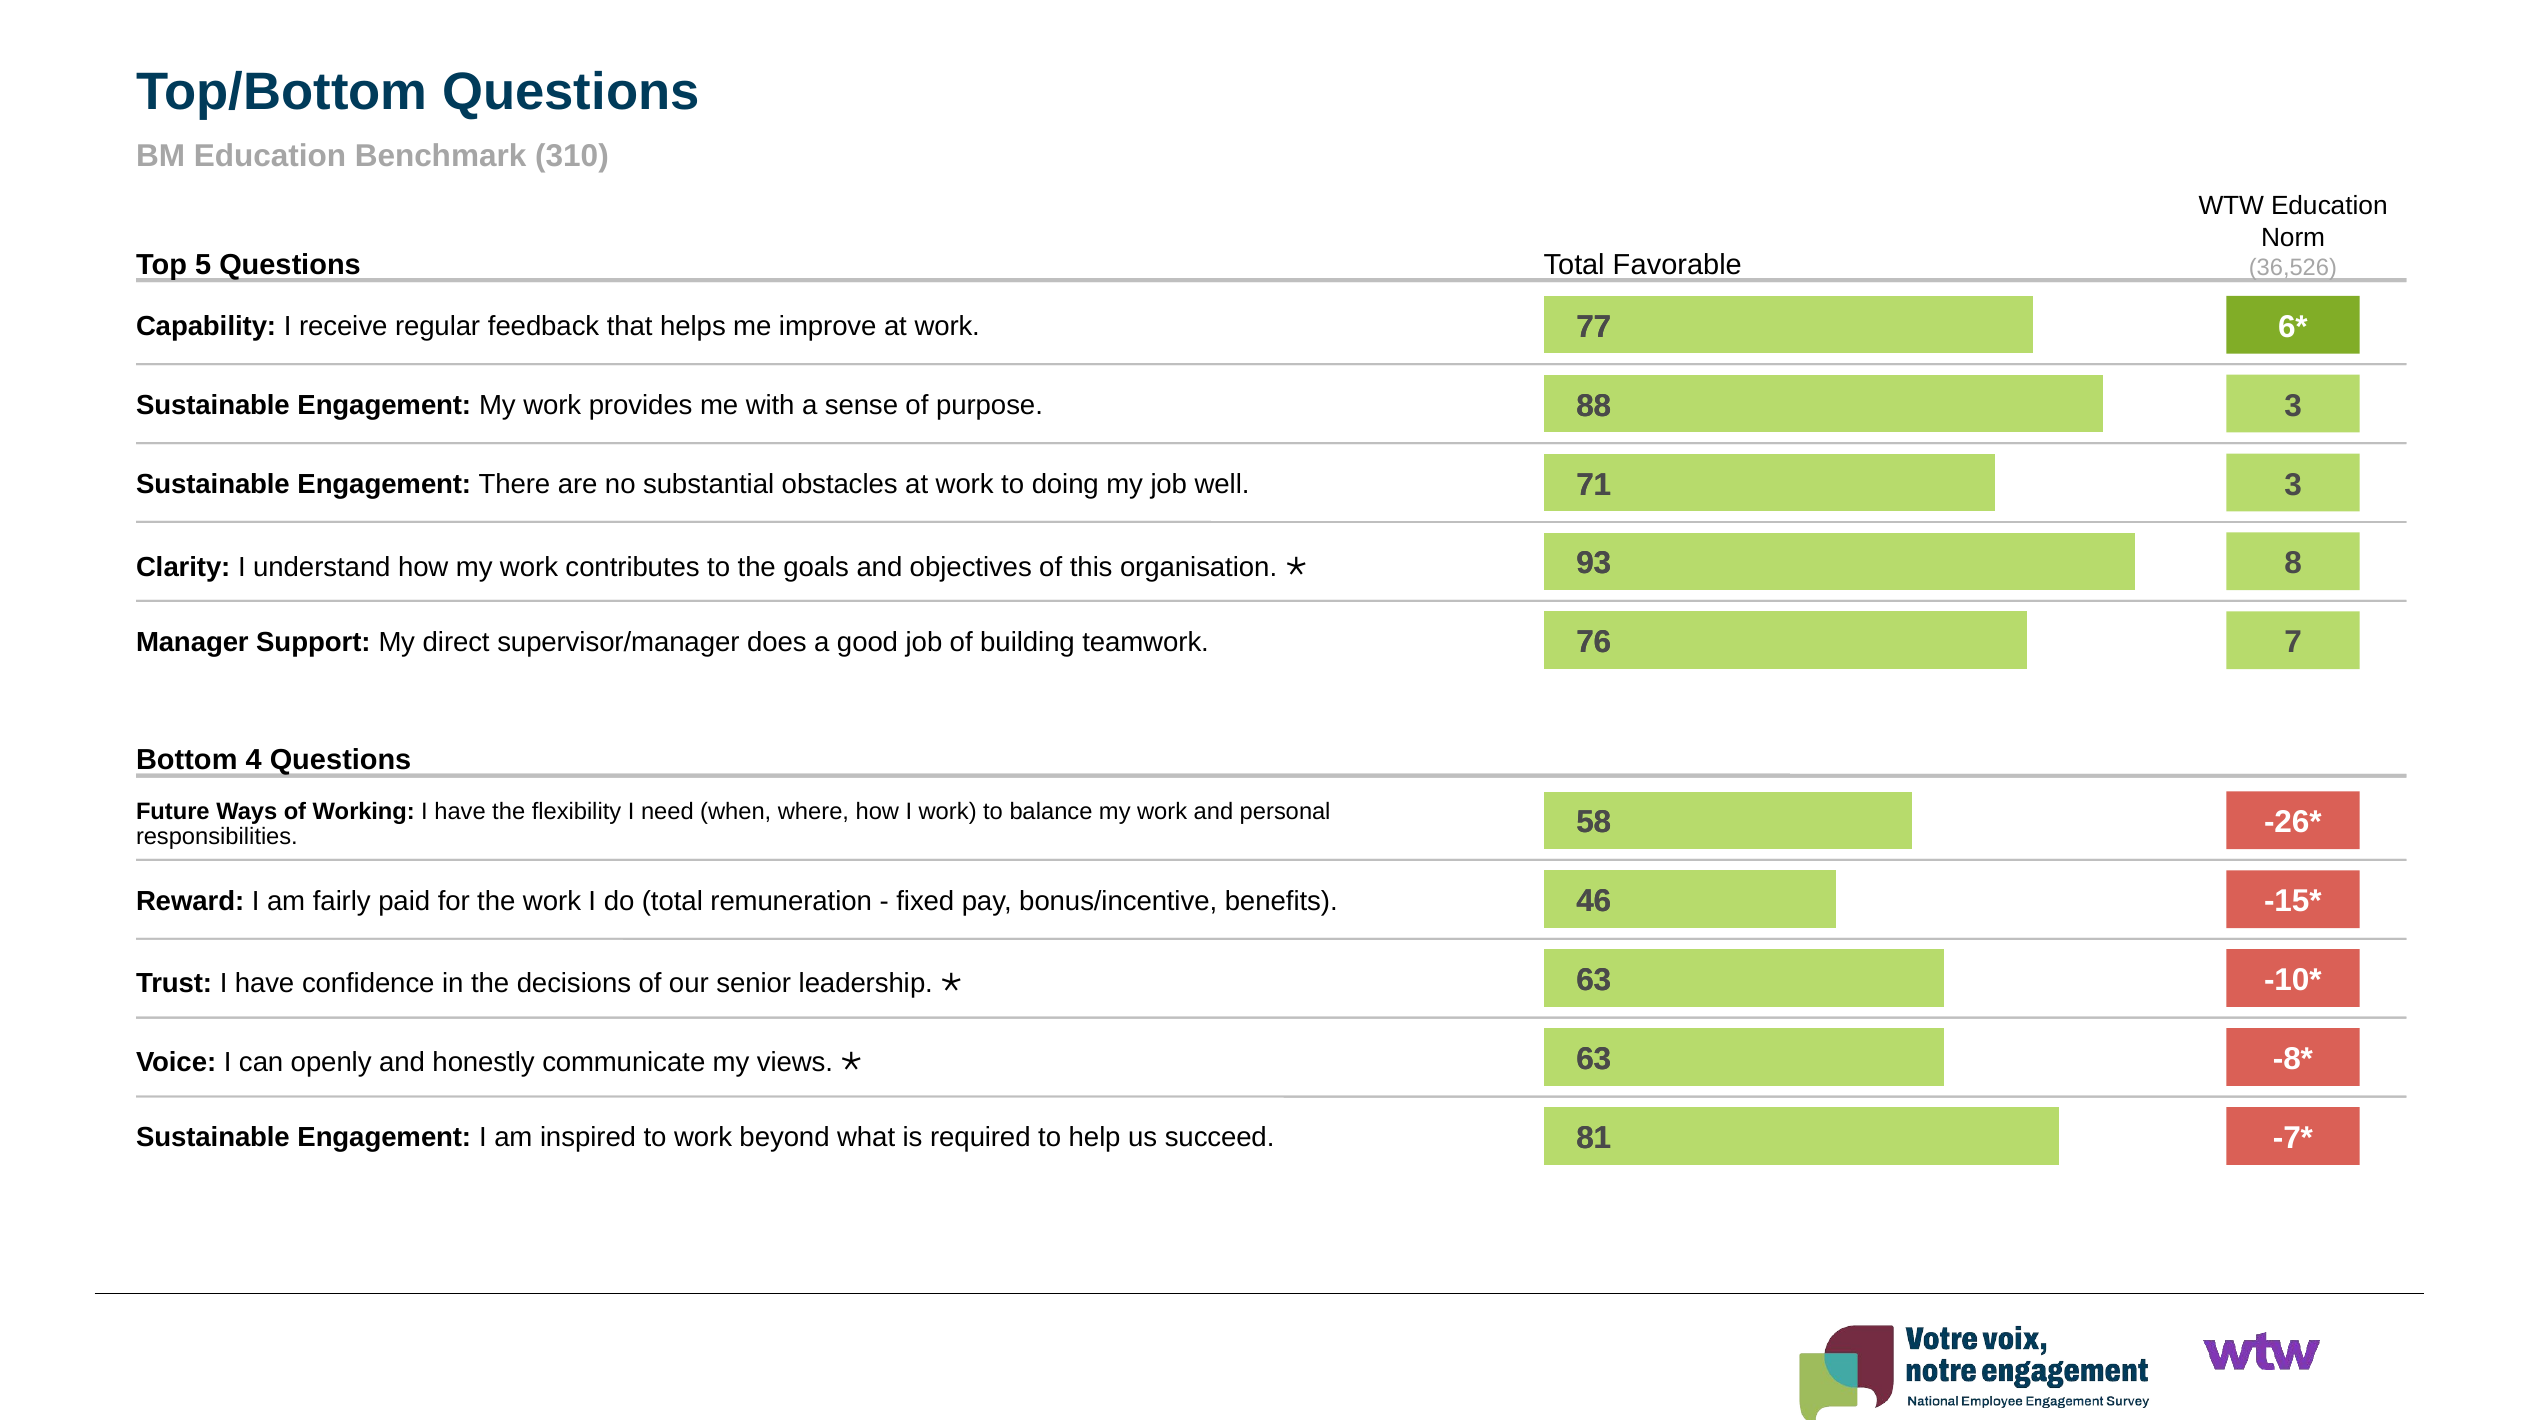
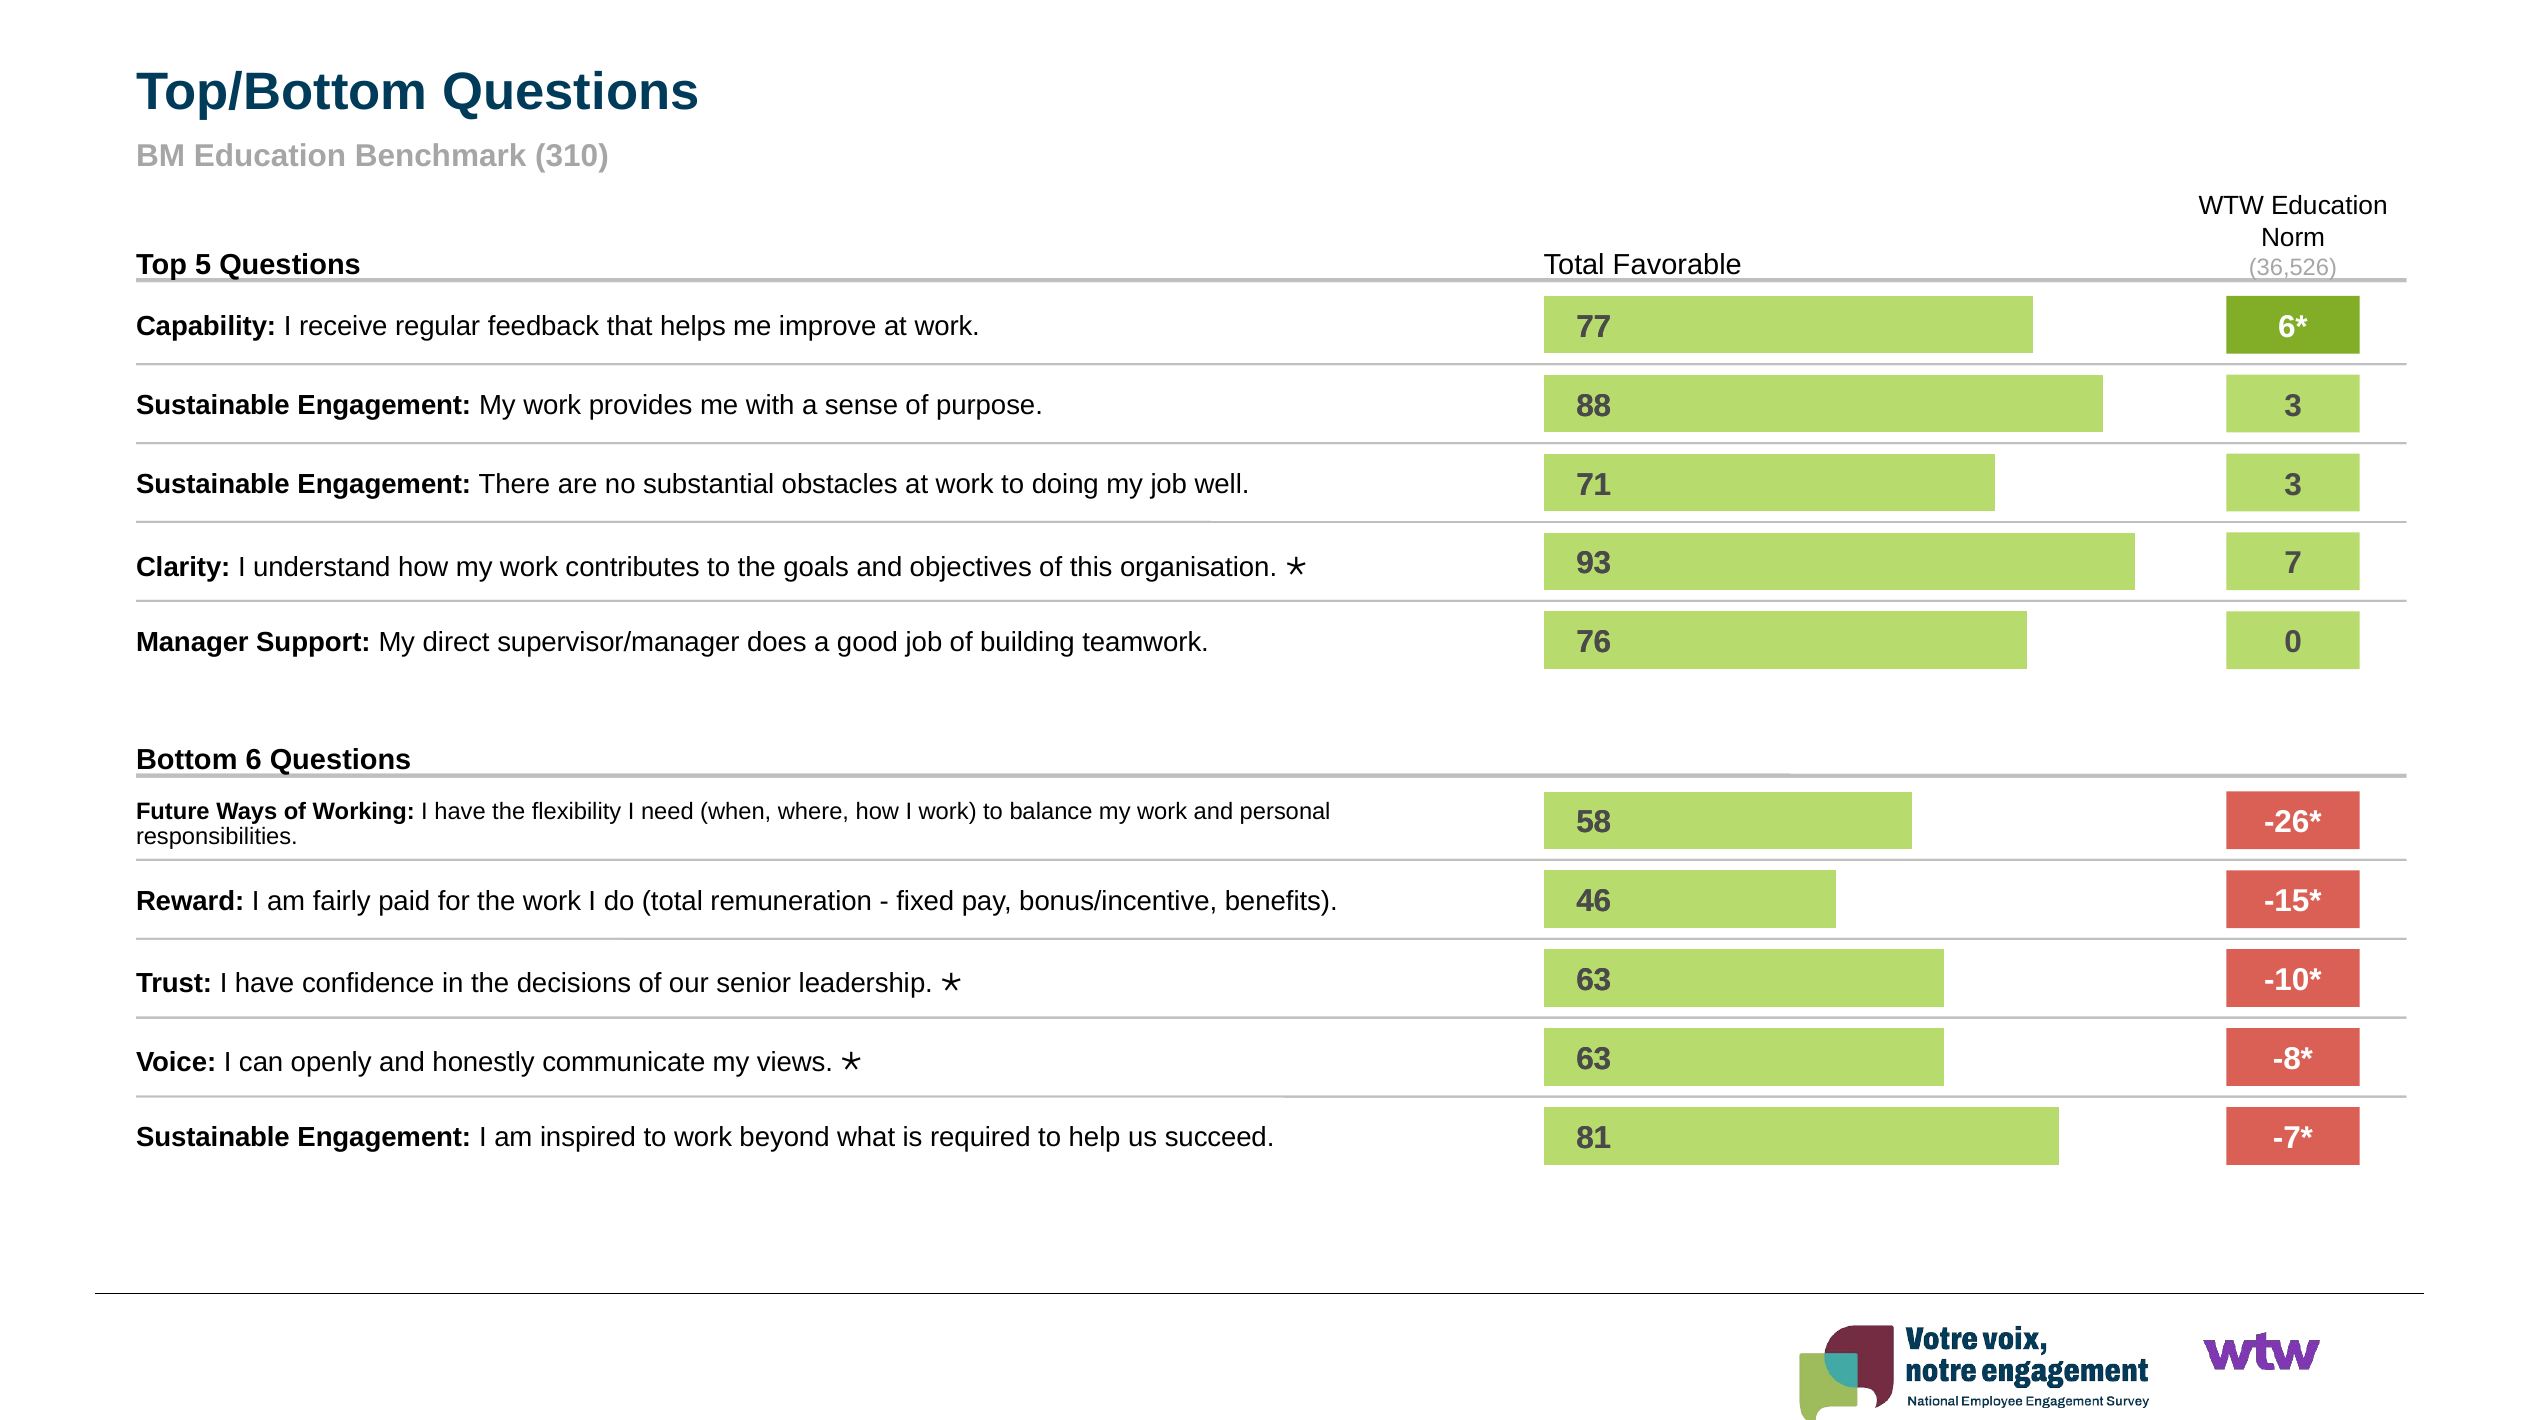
8: 8 -> 7 (2293, 564)
7: 7 -> 0 (2293, 643)
4: 4 -> 6 (254, 761)
